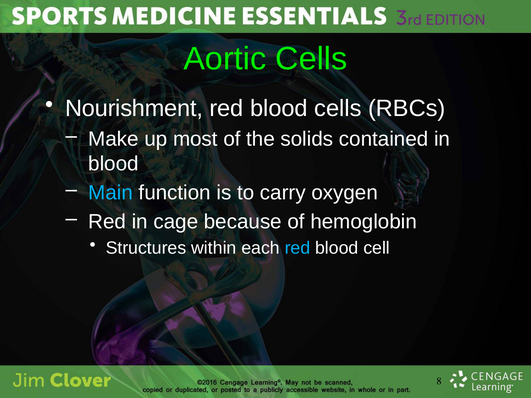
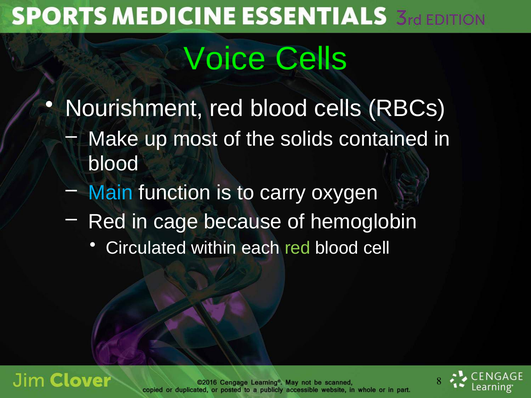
Aortic: Aortic -> Voice (225, 59)
Structures: Structures -> Circulated (146, 248)
red colour: light blue -> light green (297, 248)
